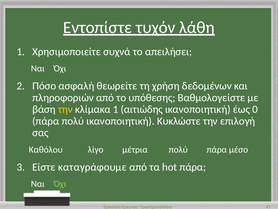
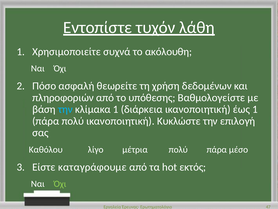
απειλήσει;: απειλήσει; -> ακόλουθη; (169, 52)
την colour: yellow -> light blue (65, 109)
αιτιώδης: αιτιώδης -> διάρκεια (142, 109)
έως 0: 0 -> 1 (255, 109)
πάρα;: πάρα; -> εκτός; (193, 167)
